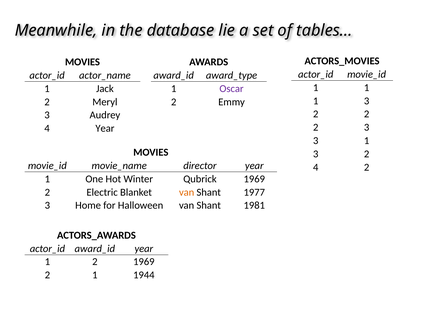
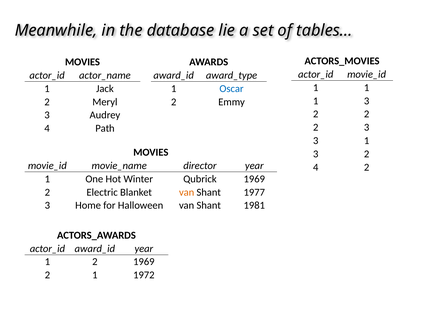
Oscar colour: purple -> blue (232, 89)
4 Year: Year -> Path (105, 128)
1944: 1944 -> 1972 (144, 275)
